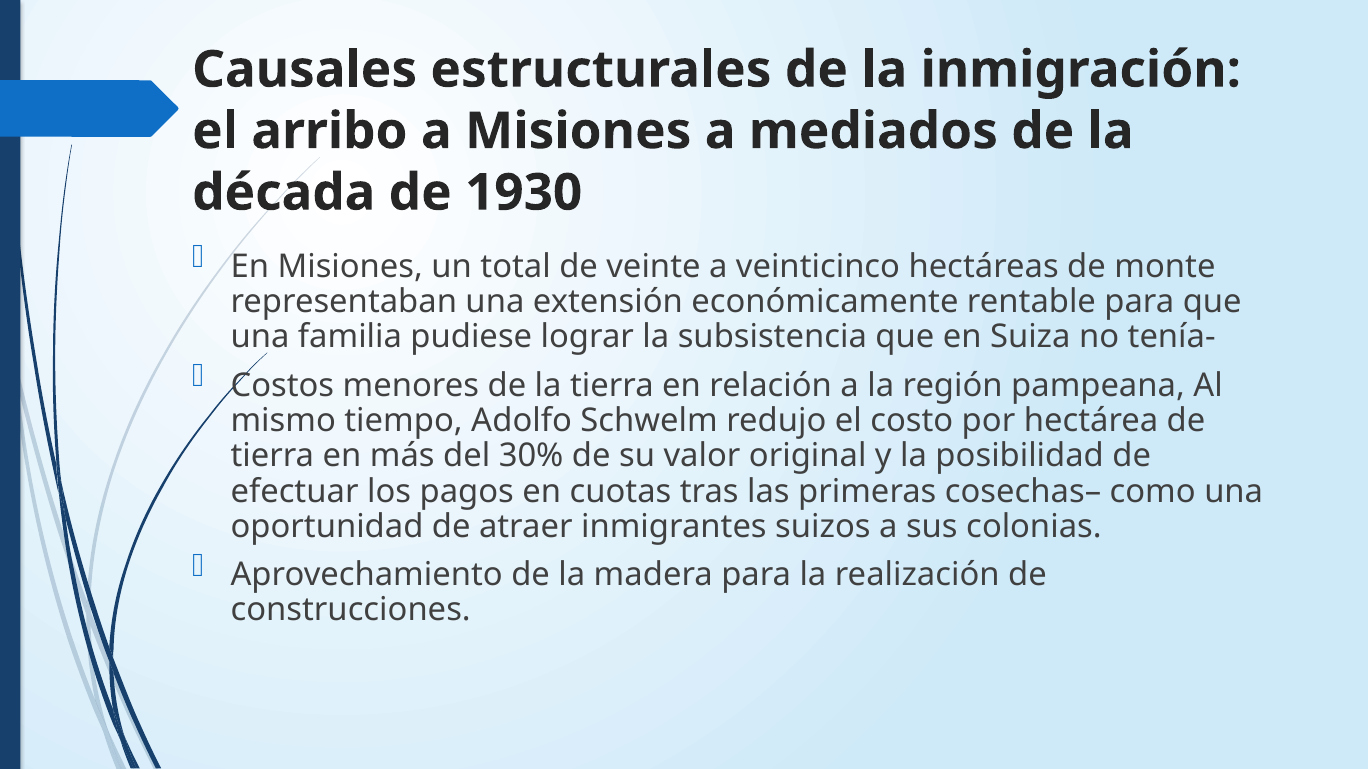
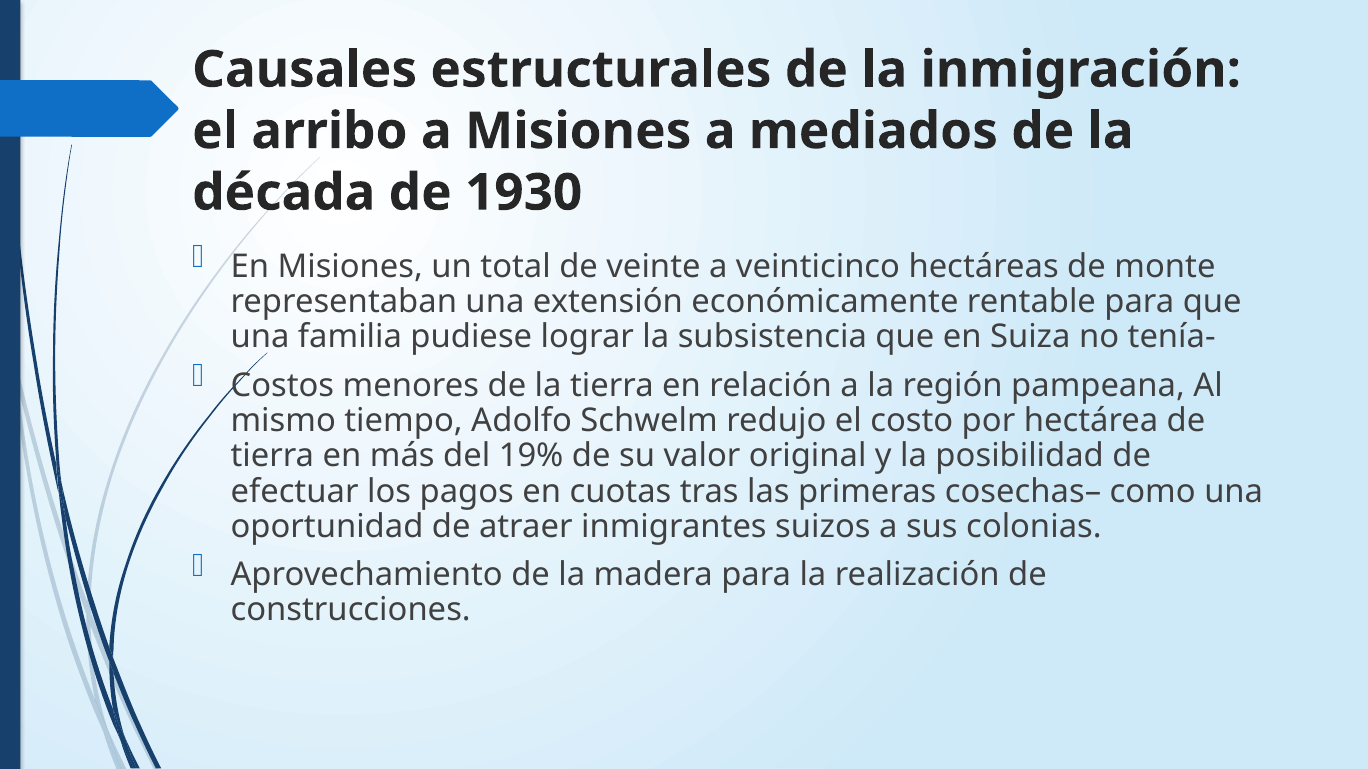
30%: 30% -> 19% (531, 456)
